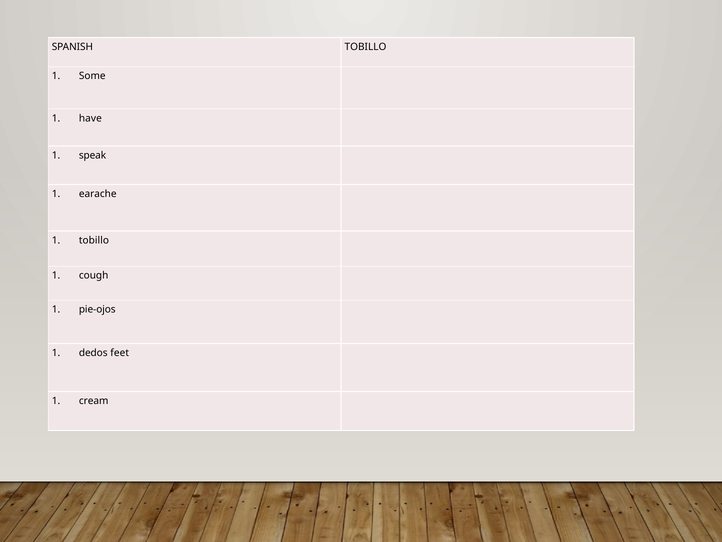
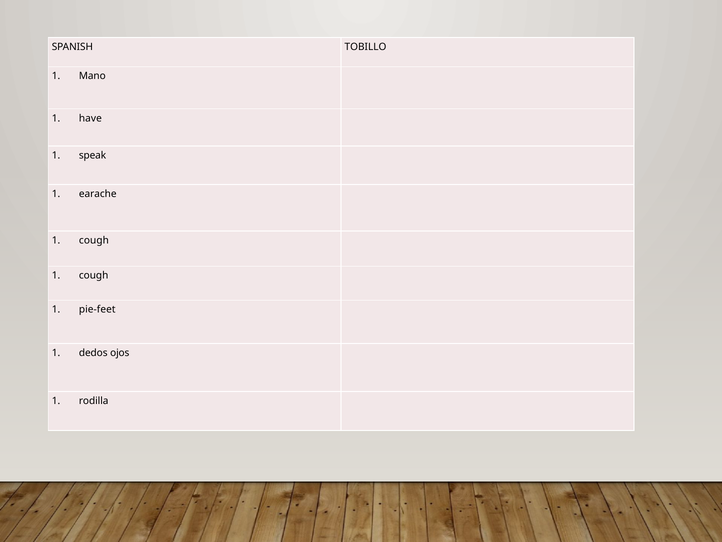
Some: Some -> Mano (92, 76)
tobillo: tobillo -> cough (94, 240)
pie-ojos: pie-ojos -> pie-feet (97, 309)
feet: feet -> ojos (120, 353)
cream: cream -> rodilla (94, 400)
